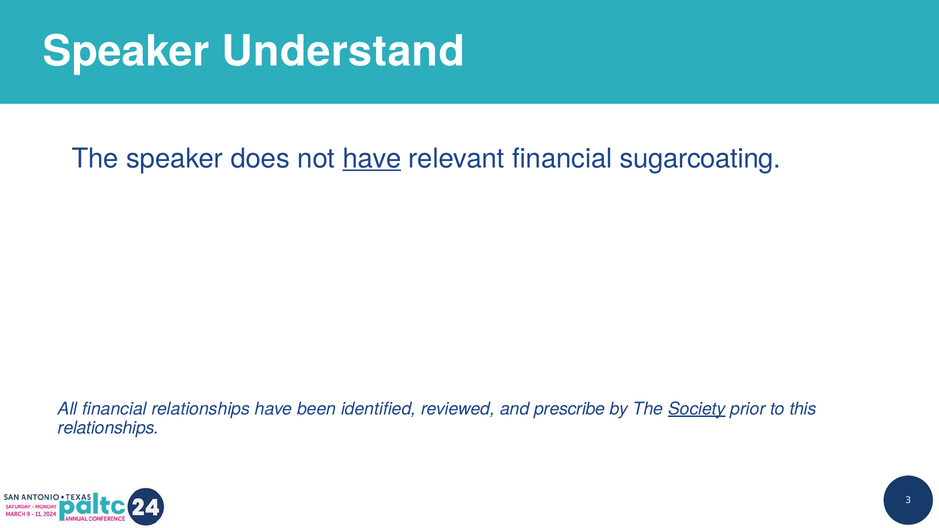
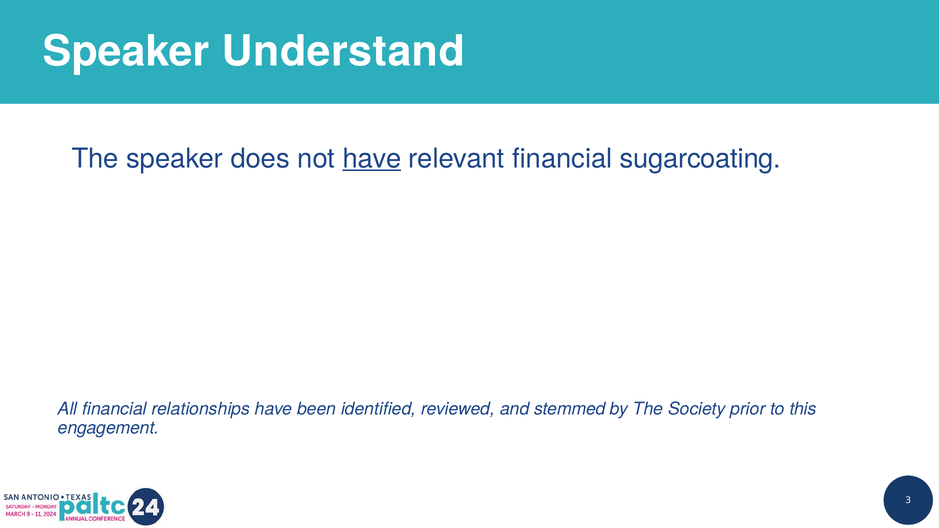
prescribe: prescribe -> stemmed (570, 409)
Society underline: present -> none (697, 409)
relationships: relationships -> engagement (109, 428)
